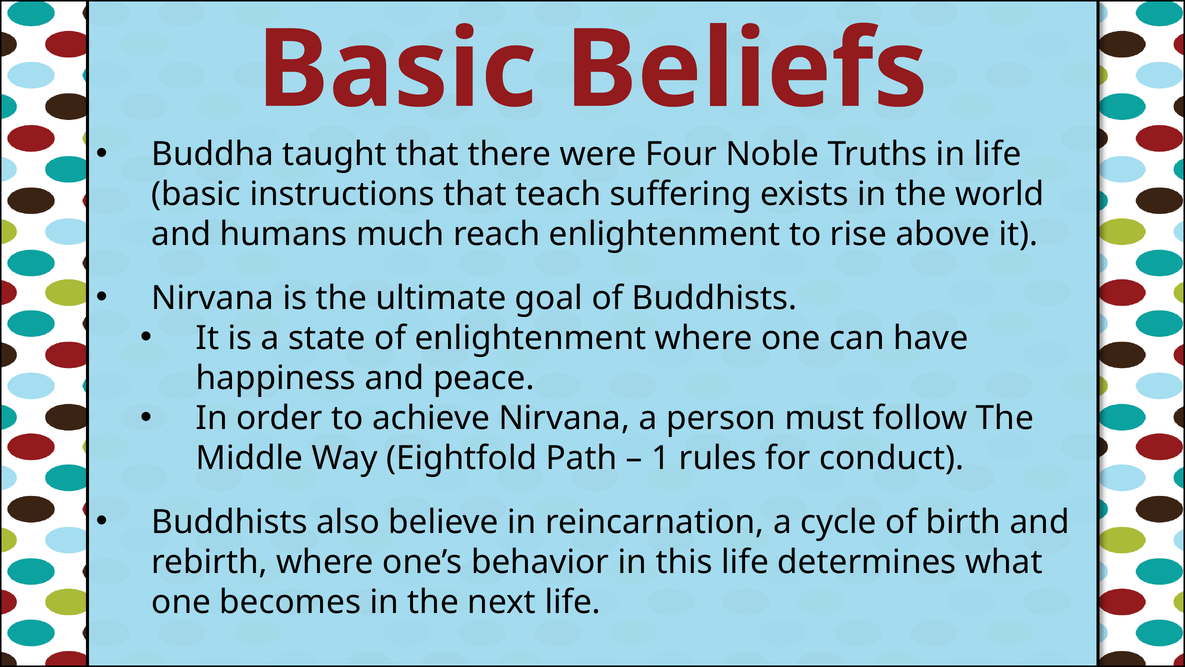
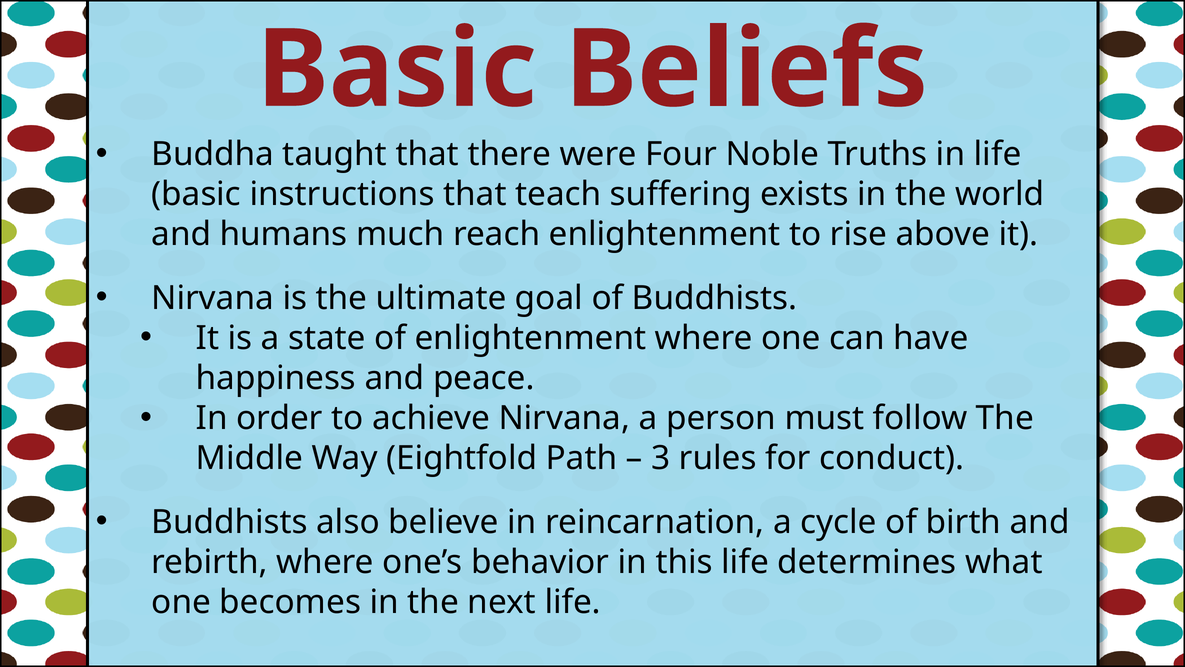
1: 1 -> 3 (661, 458)
